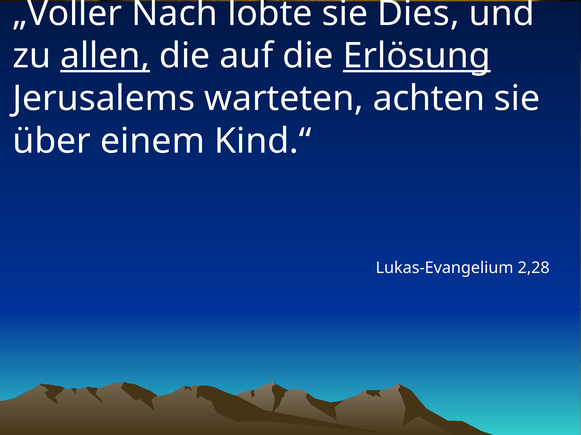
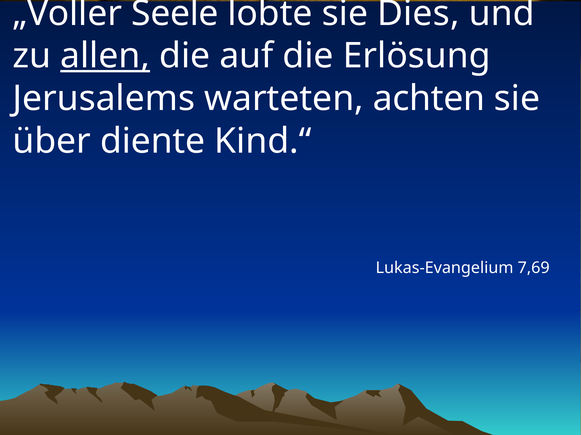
Nach: Nach -> Seele (175, 13)
Erlösung underline: present -> none (417, 56)
einem: einem -> diente (153, 141)
2,28: 2,28 -> 7,69 (534, 268)
